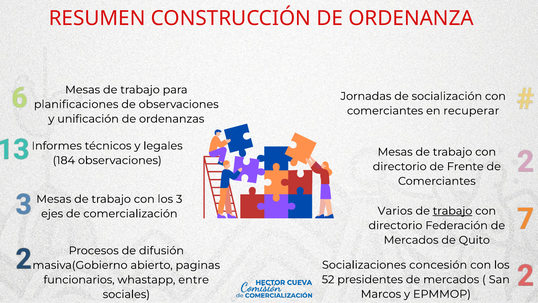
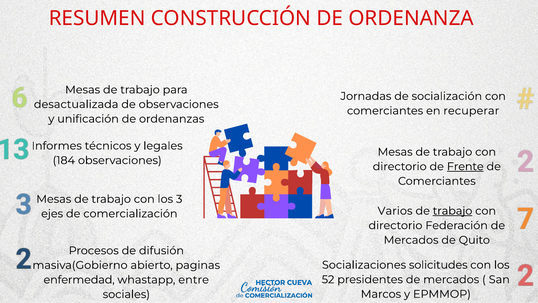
planificaciones: planificaciones -> desactualizada (76, 104)
Frente underline: none -> present (465, 166)
concesión: concesión -> solicitudes (438, 265)
funcionarios: funcionarios -> enfermedad (79, 279)
